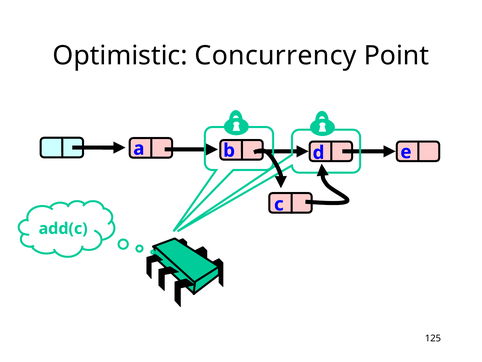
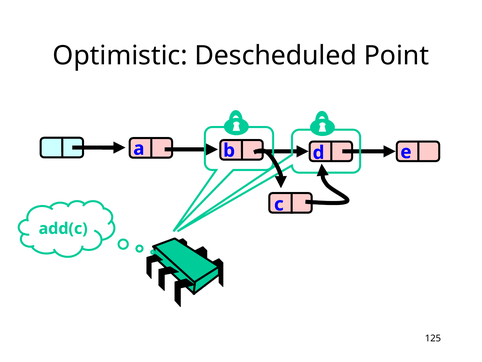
Concurrency: Concurrency -> Descheduled (276, 56)
